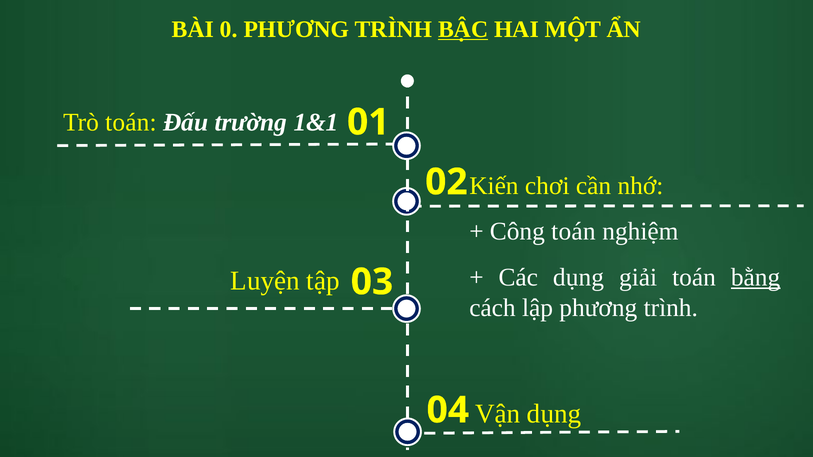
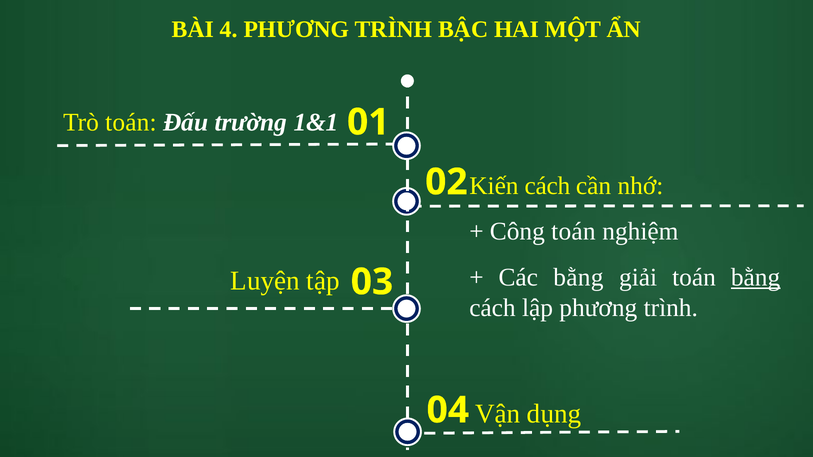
0: 0 -> 4 (229, 29)
BẬC underline: present -> none (463, 29)
Kiến chơi: chơi -> cách (547, 186)
Các dụng: dụng -> bằng (578, 277)
